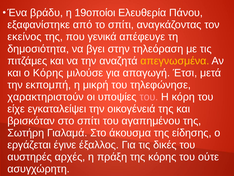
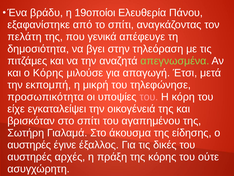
εκείνος: εκείνος -> πελάτη (25, 37)
απεγνωσμένα colour: yellow -> light green (175, 61)
χαρακτηριστούν: χαρακτηριστούν -> προσωπικότητα (46, 97)
εργάζεται: εργάζεται -> αυστηρές (29, 144)
